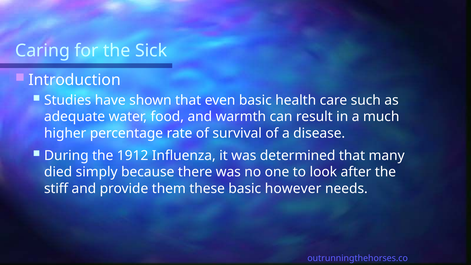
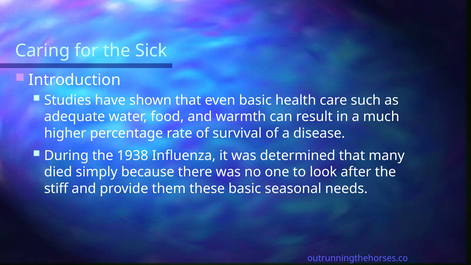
1912: 1912 -> 1938 (133, 155)
however: however -> seasonal (293, 188)
